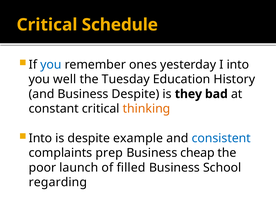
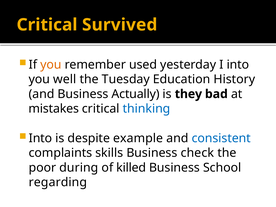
Schedule: Schedule -> Survived (120, 25)
you colour: blue -> orange (51, 65)
ones: ones -> used (143, 65)
Business Despite: Despite -> Actually (136, 94)
constant: constant -> mistakes (54, 109)
thinking colour: orange -> blue (147, 109)
prep: prep -> skills (109, 153)
cheap: cheap -> check (197, 153)
launch: launch -> during (79, 168)
filled: filled -> killed (131, 168)
